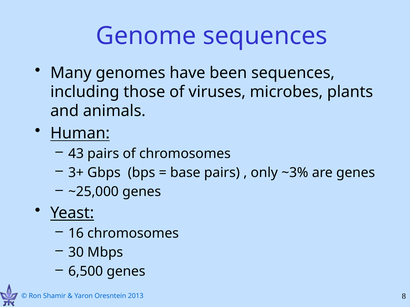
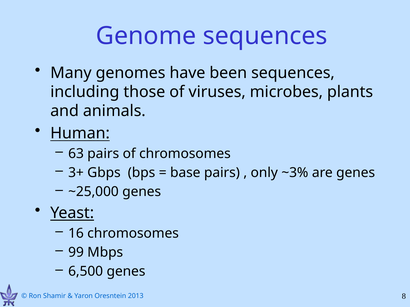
43: 43 -> 63 (76, 154)
30: 30 -> 99 (76, 253)
